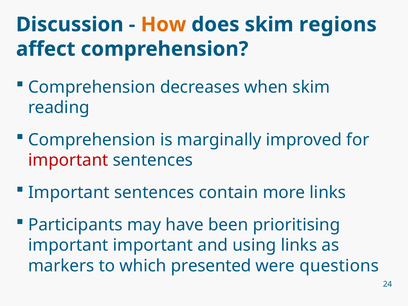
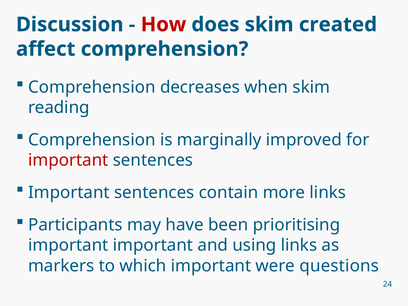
How colour: orange -> red (163, 25)
regions: regions -> created (338, 25)
which presented: presented -> important (211, 266)
